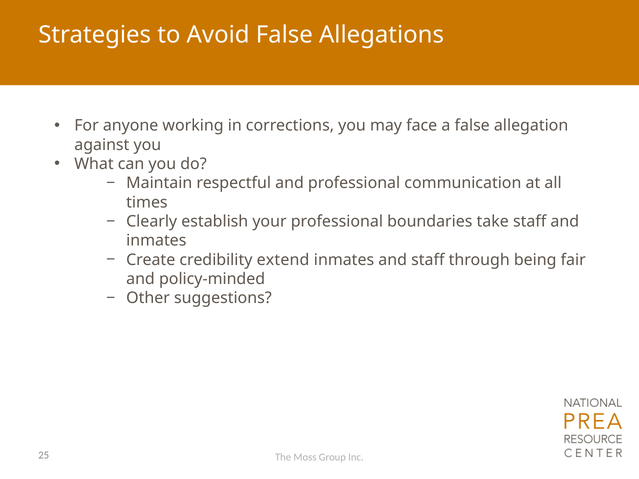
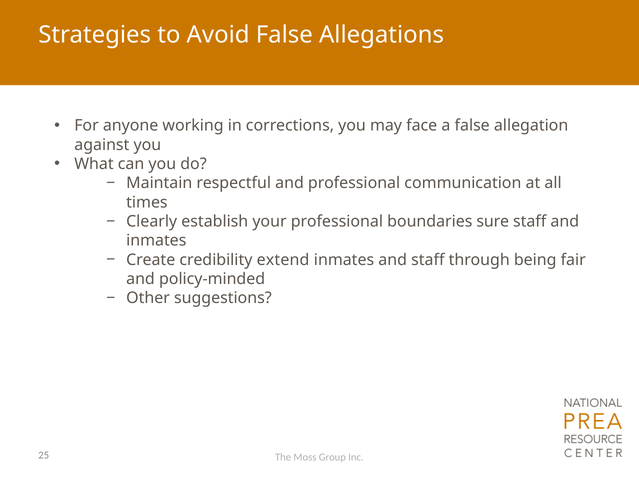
take: take -> sure (493, 222)
